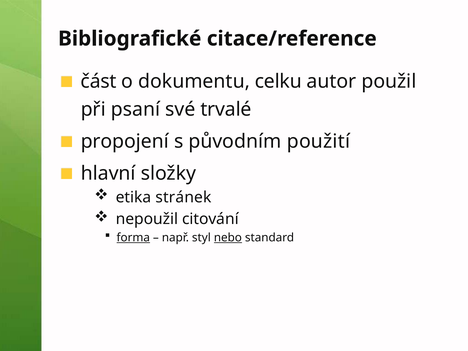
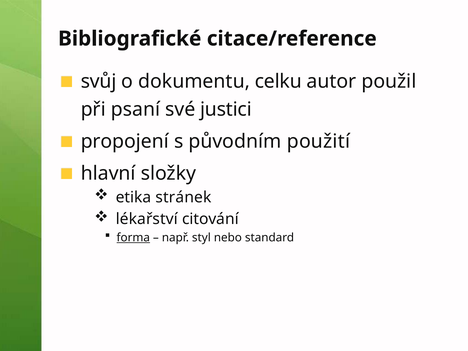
část: část -> svůj (99, 81)
trvalé: trvalé -> justici (226, 109)
nepoužil: nepoužil -> lékařství (147, 219)
nebo underline: present -> none (228, 238)
